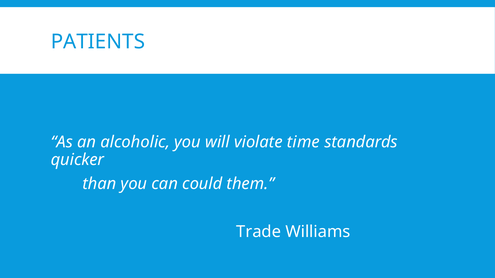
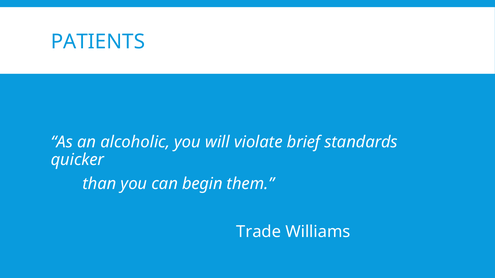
time: time -> brief (304, 142)
could: could -> begin (202, 184)
